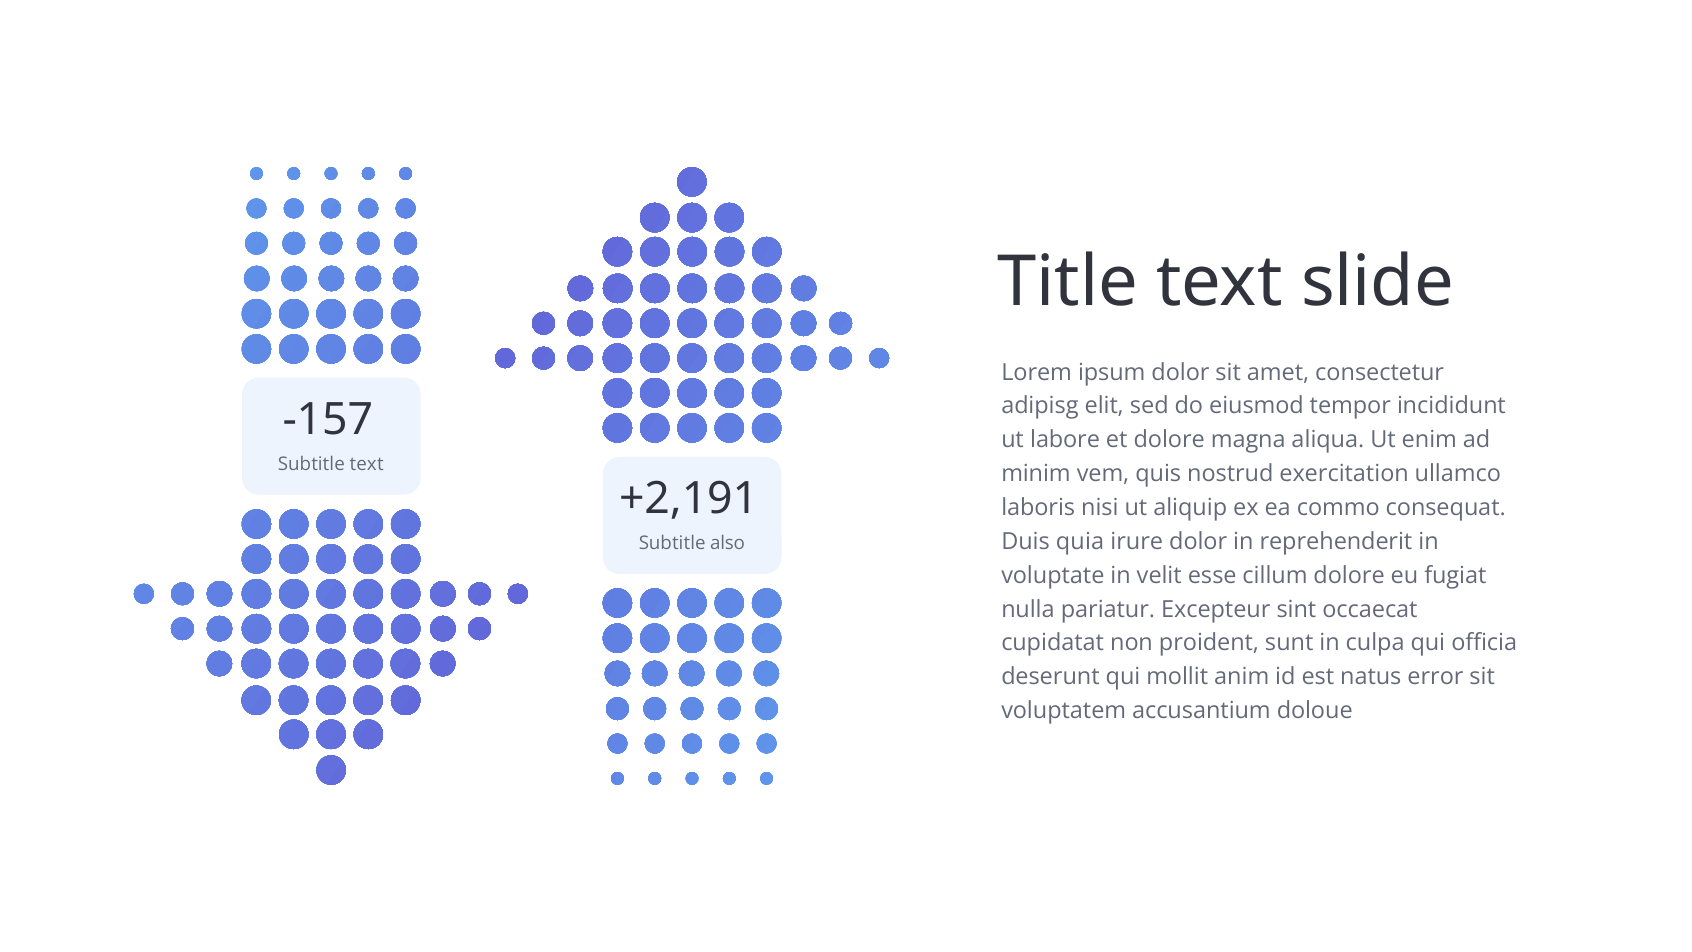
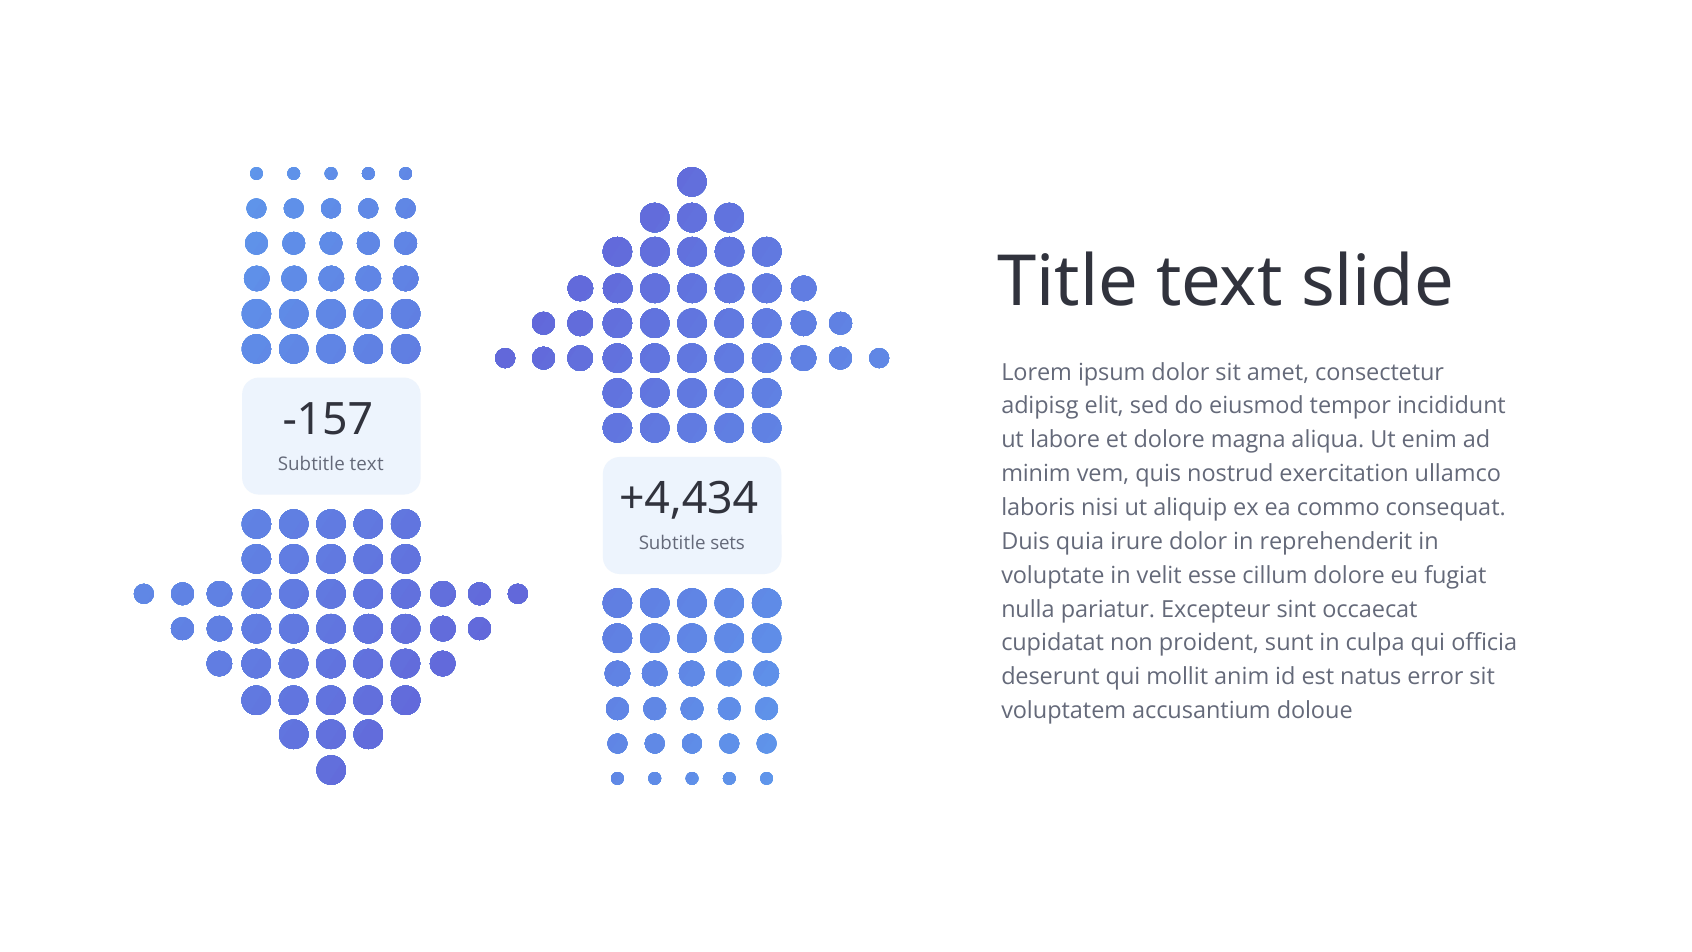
+2,191: +2,191 -> +4,434 (689, 499)
also: also -> sets (728, 543)
